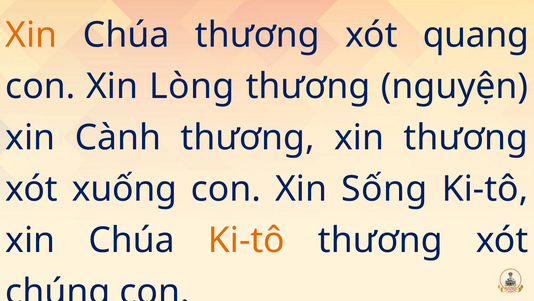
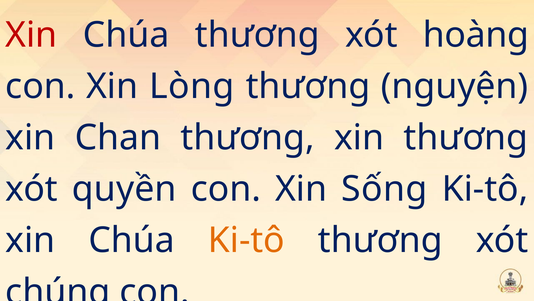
Xin colour: orange -> red (31, 35)
quang: quang -> hoàng (476, 35)
Cành: Cành -> Chan (118, 138)
xuống: xuống -> quyền (124, 189)
